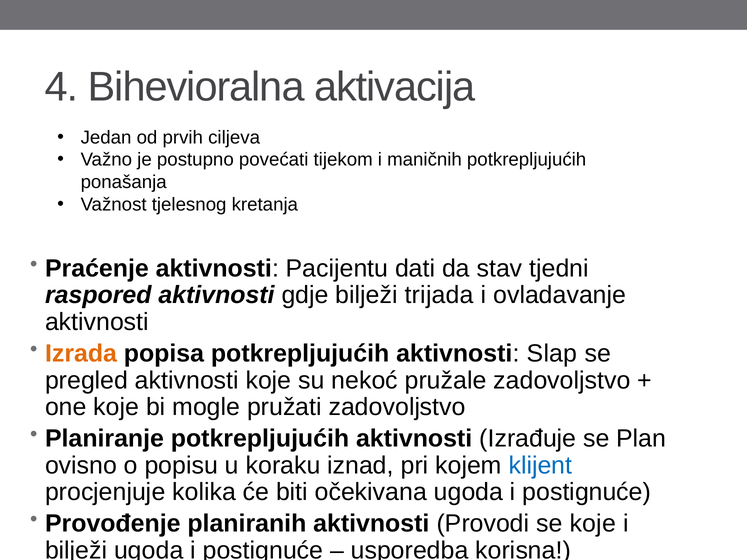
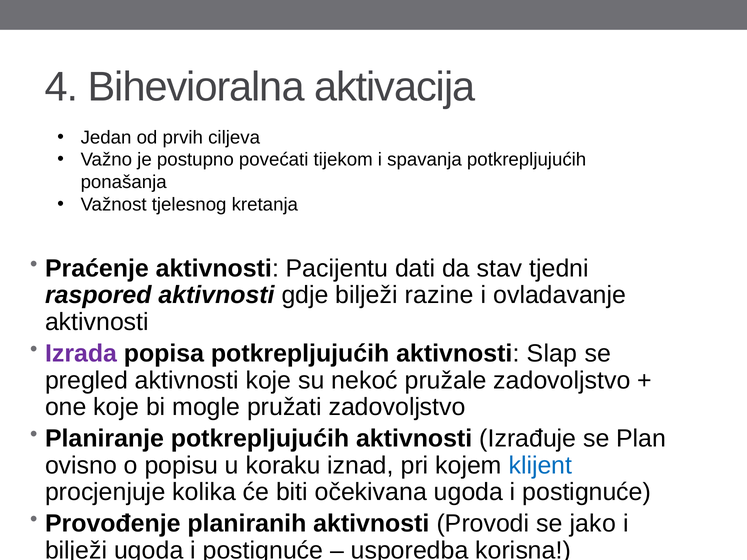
maničnih: maničnih -> spavanja (425, 160)
trijada: trijada -> razine (439, 295)
Izrada colour: orange -> purple (81, 354)
se koje: koje -> jako (593, 524)
